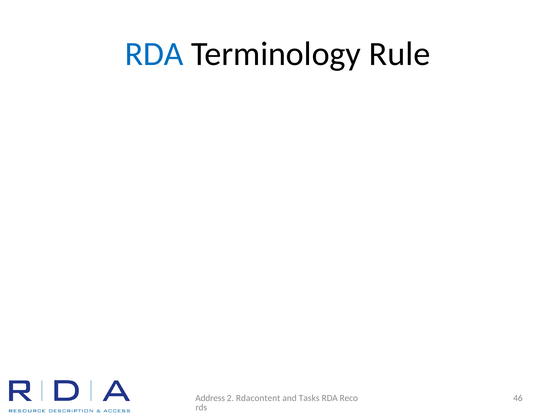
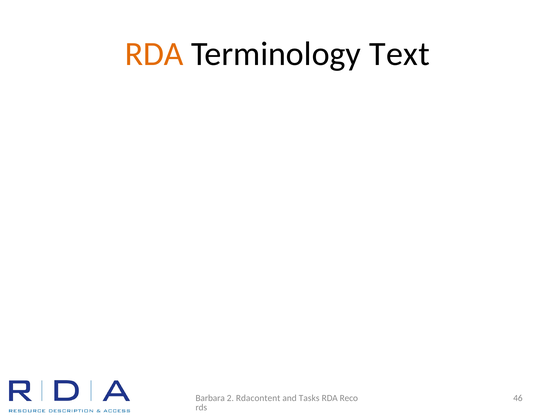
RDA colour: blue -> orange (154, 54)
Rule: Rule -> Text (399, 54)
Address: Address -> Barbara (210, 398)
